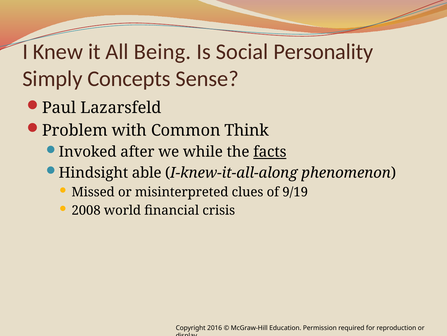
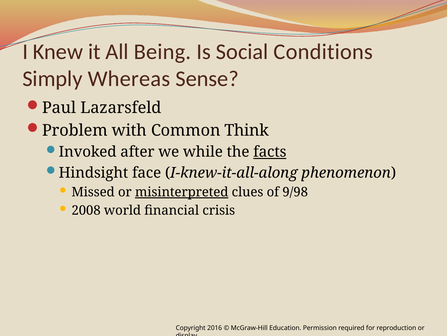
Personality: Personality -> Conditions (323, 52)
Concepts: Concepts -> Whereas (129, 78)
able: able -> face (147, 173)
misinterpreted underline: none -> present (182, 192)
9/19: 9/19 -> 9/98 (295, 192)
